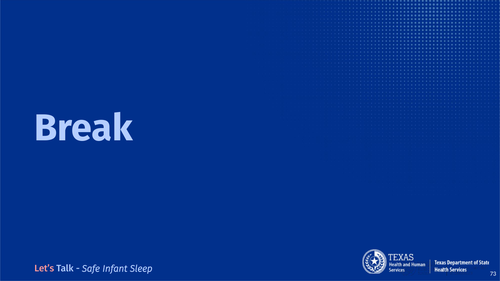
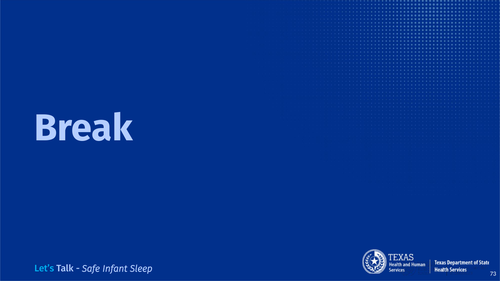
Let’s colour: pink -> light blue (44, 269)
